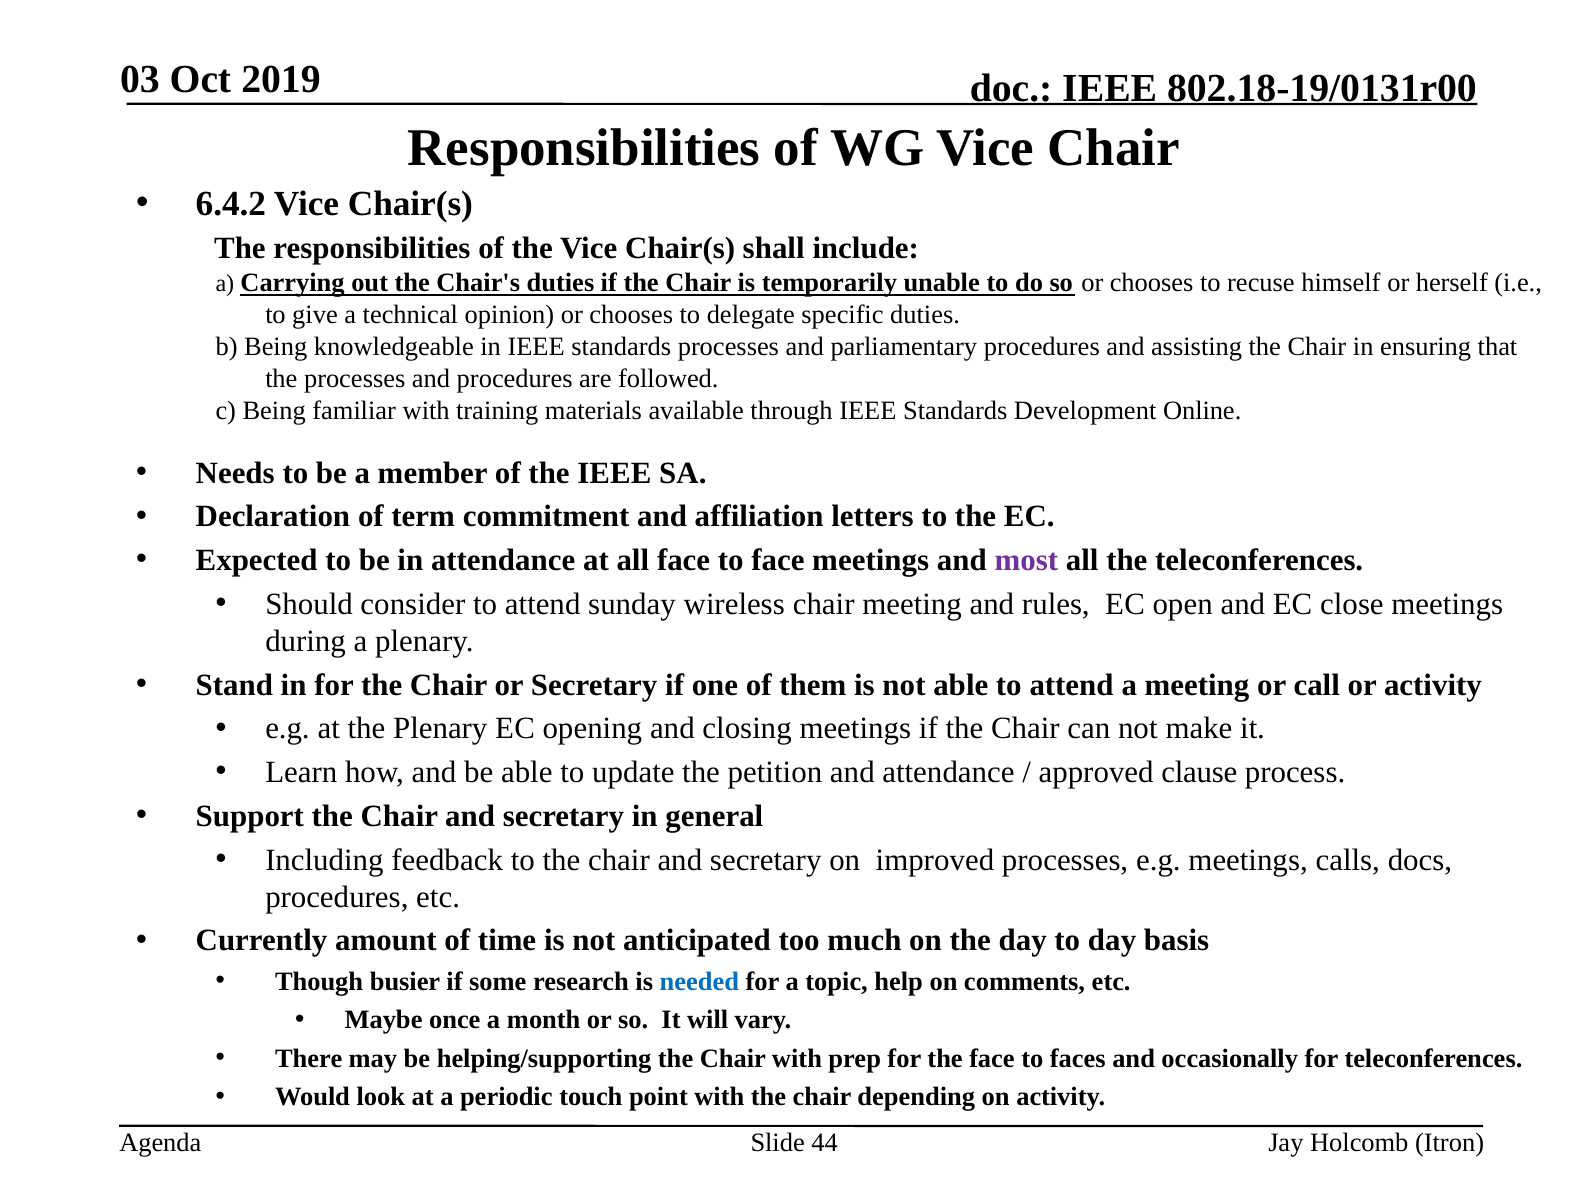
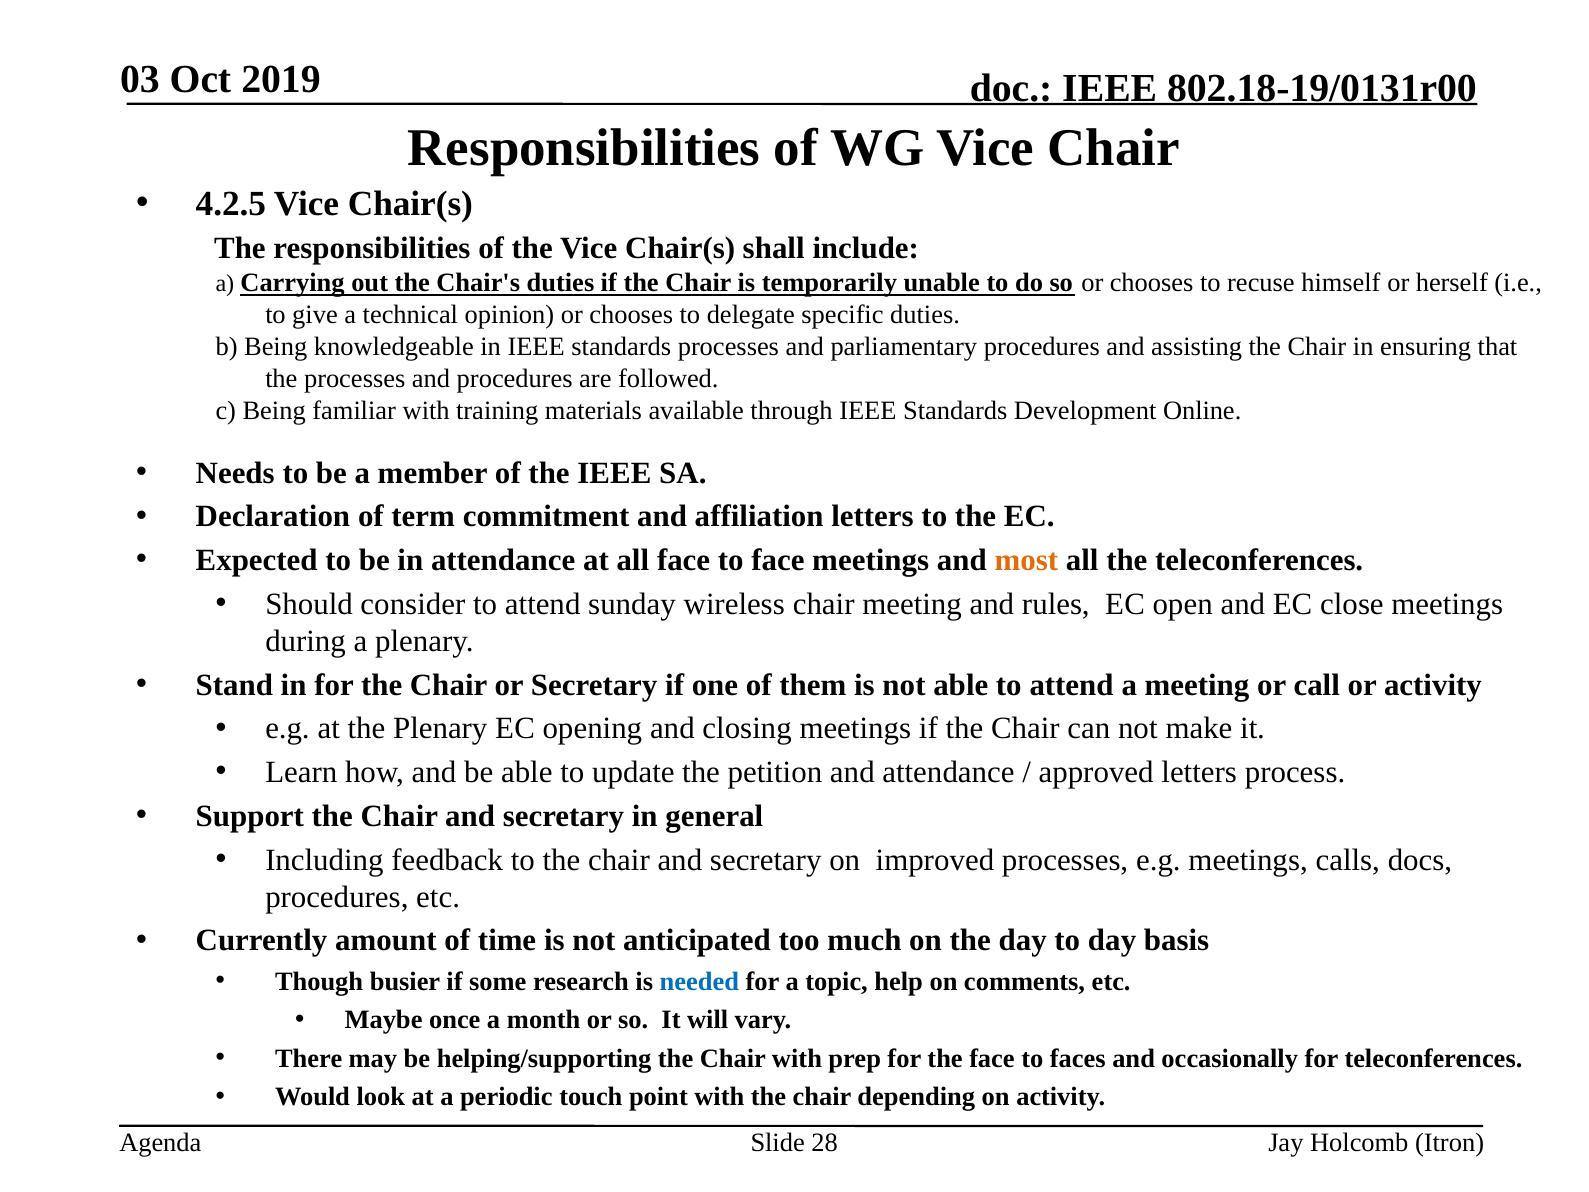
6.4.2: 6.4.2 -> 4.2.5 (231, 204)
most colour: purple -> orange (1026, 560)
approved clause: clause -> letters (1199, 772)
44: 44 -> 28 (825, 1143)
